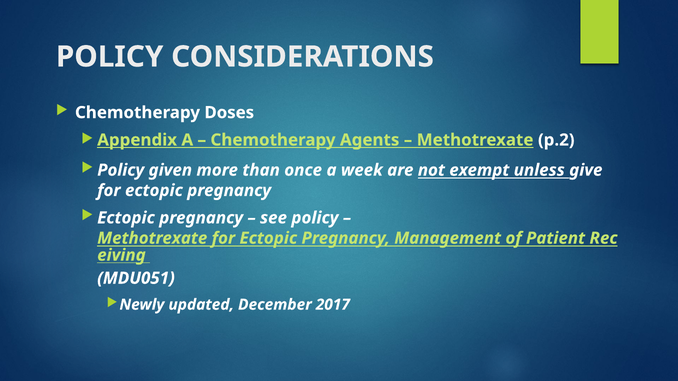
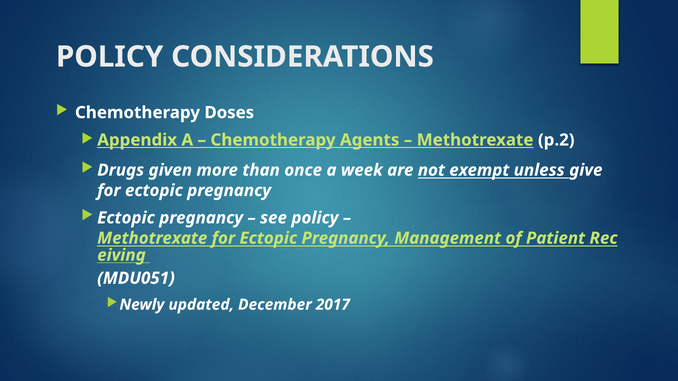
Policy: Policy -> Drugs (121, 170)
